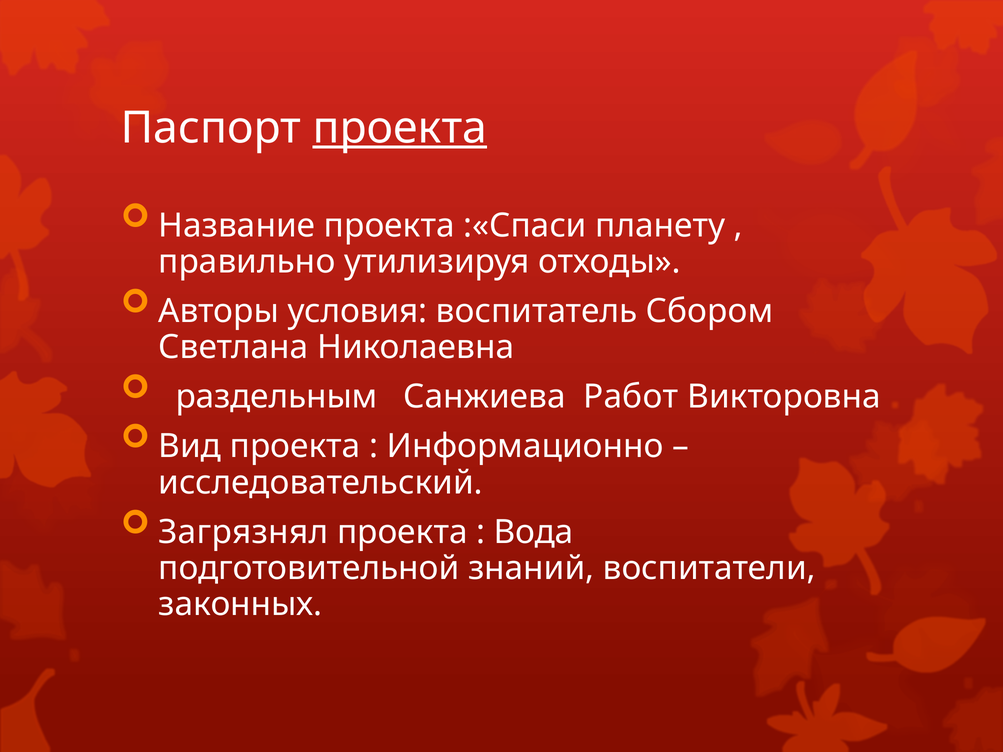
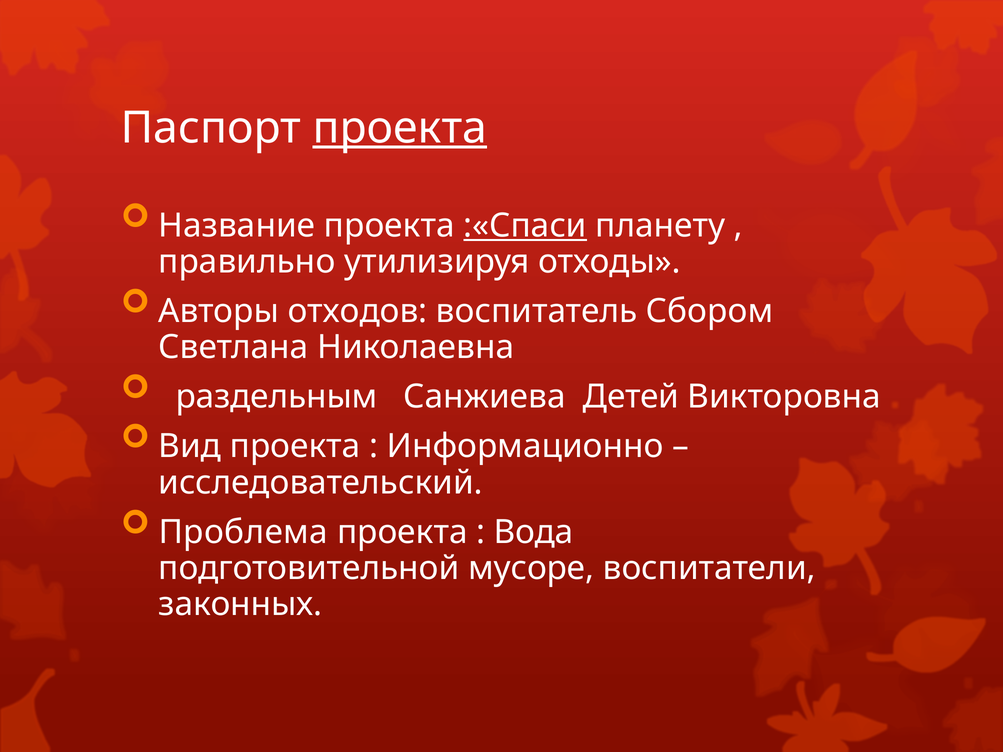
:«Спаси underline: none -> present (525, 226)
условия: условия -> отходов (357, 311)
Работ: Работ -> Детей (631, 397)
Загрязнял: Загрязнял -> Проблема (243, 532)
знаний: знаний -> мусоре (531, 568)
